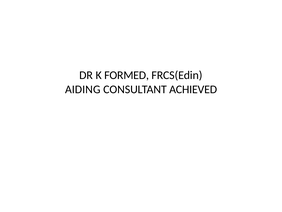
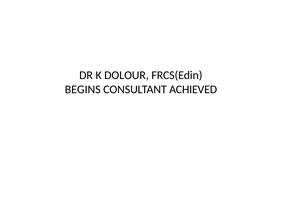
FORMED: FORMED -> DOLOUR (127, 75)
AIDING: AIDING -> BEGINS (83, 89)
